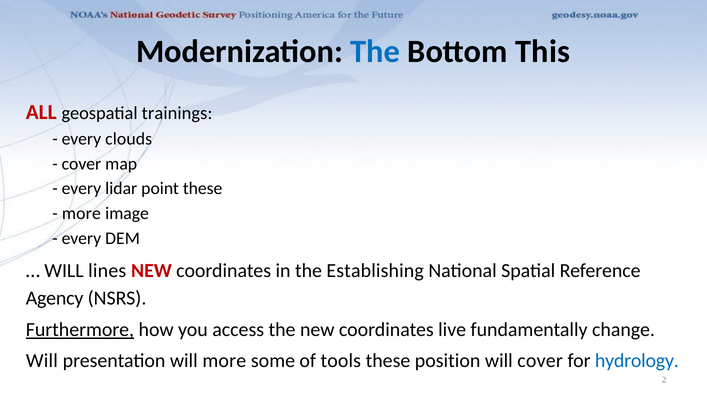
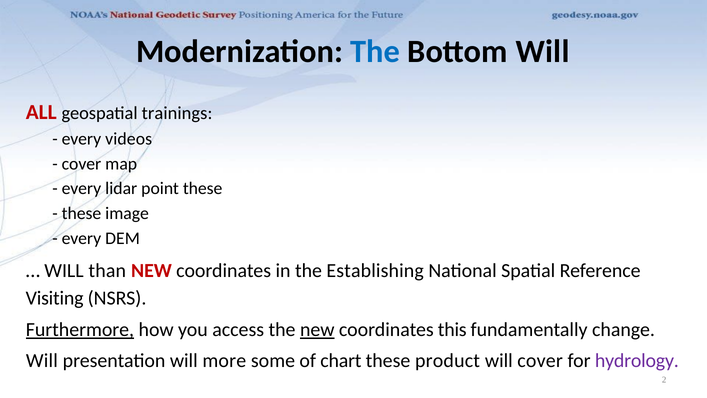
Bottom This: This -> Will (543, 51)
clouds: clouds -> videos (129, 139)
more: more -> these (81, 213)
lines: lines -> than (107, 271)
Agency: Agency -> Visiting (55, 298)
new underline: none -> present (317, 329)
live: live -> this (452, 329)
tools: tools -> chart (341, 361)
position: position -> product (448, 361)
hydrology colour: blue -> purple (637, 361)
